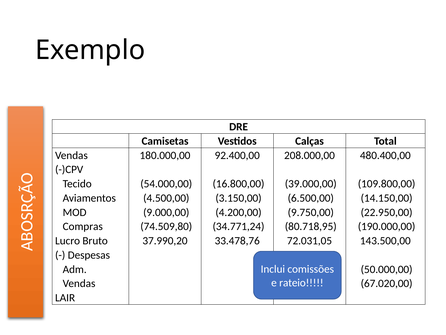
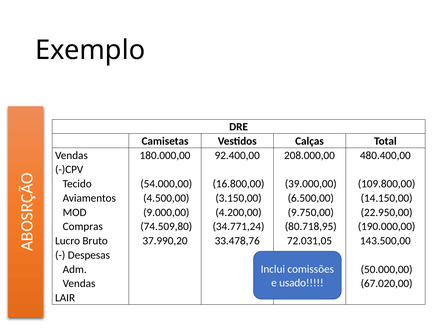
rateio: rateio -> usado (301, 282)
